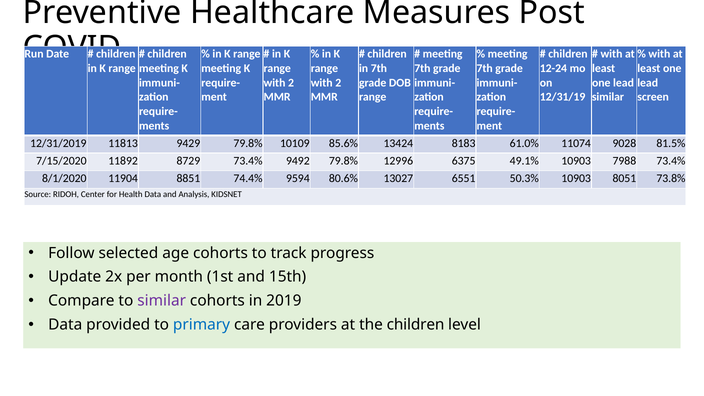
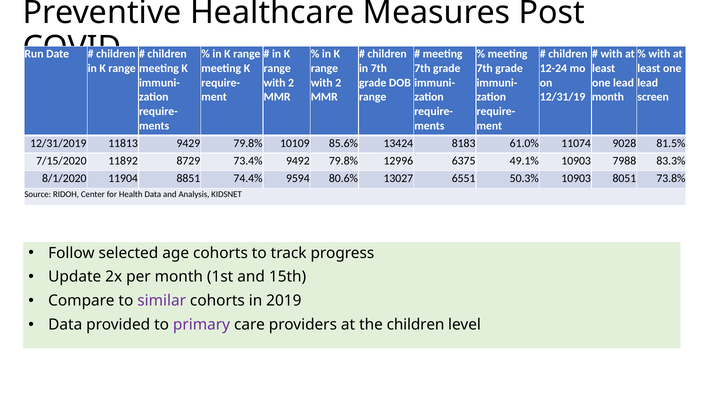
similar: similar -> month (608, 97)
7988 73.4%: 73.4% -> 83.3% (671, 161)
primary colour: blue -> purple (202, 325)
